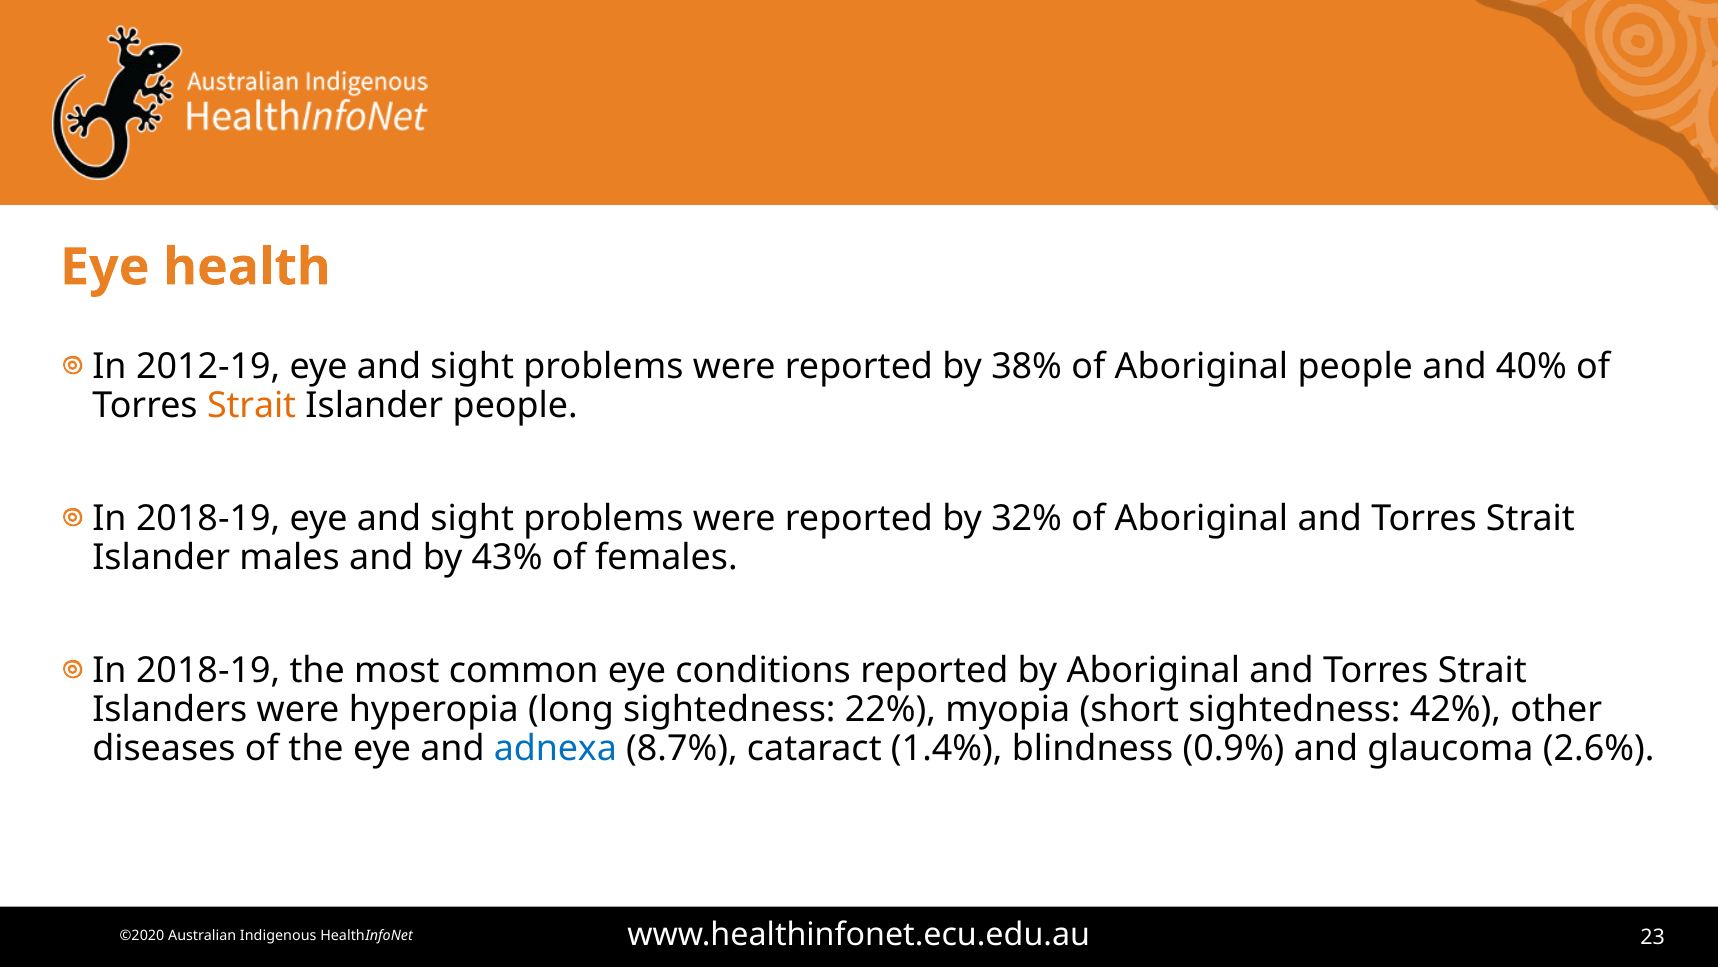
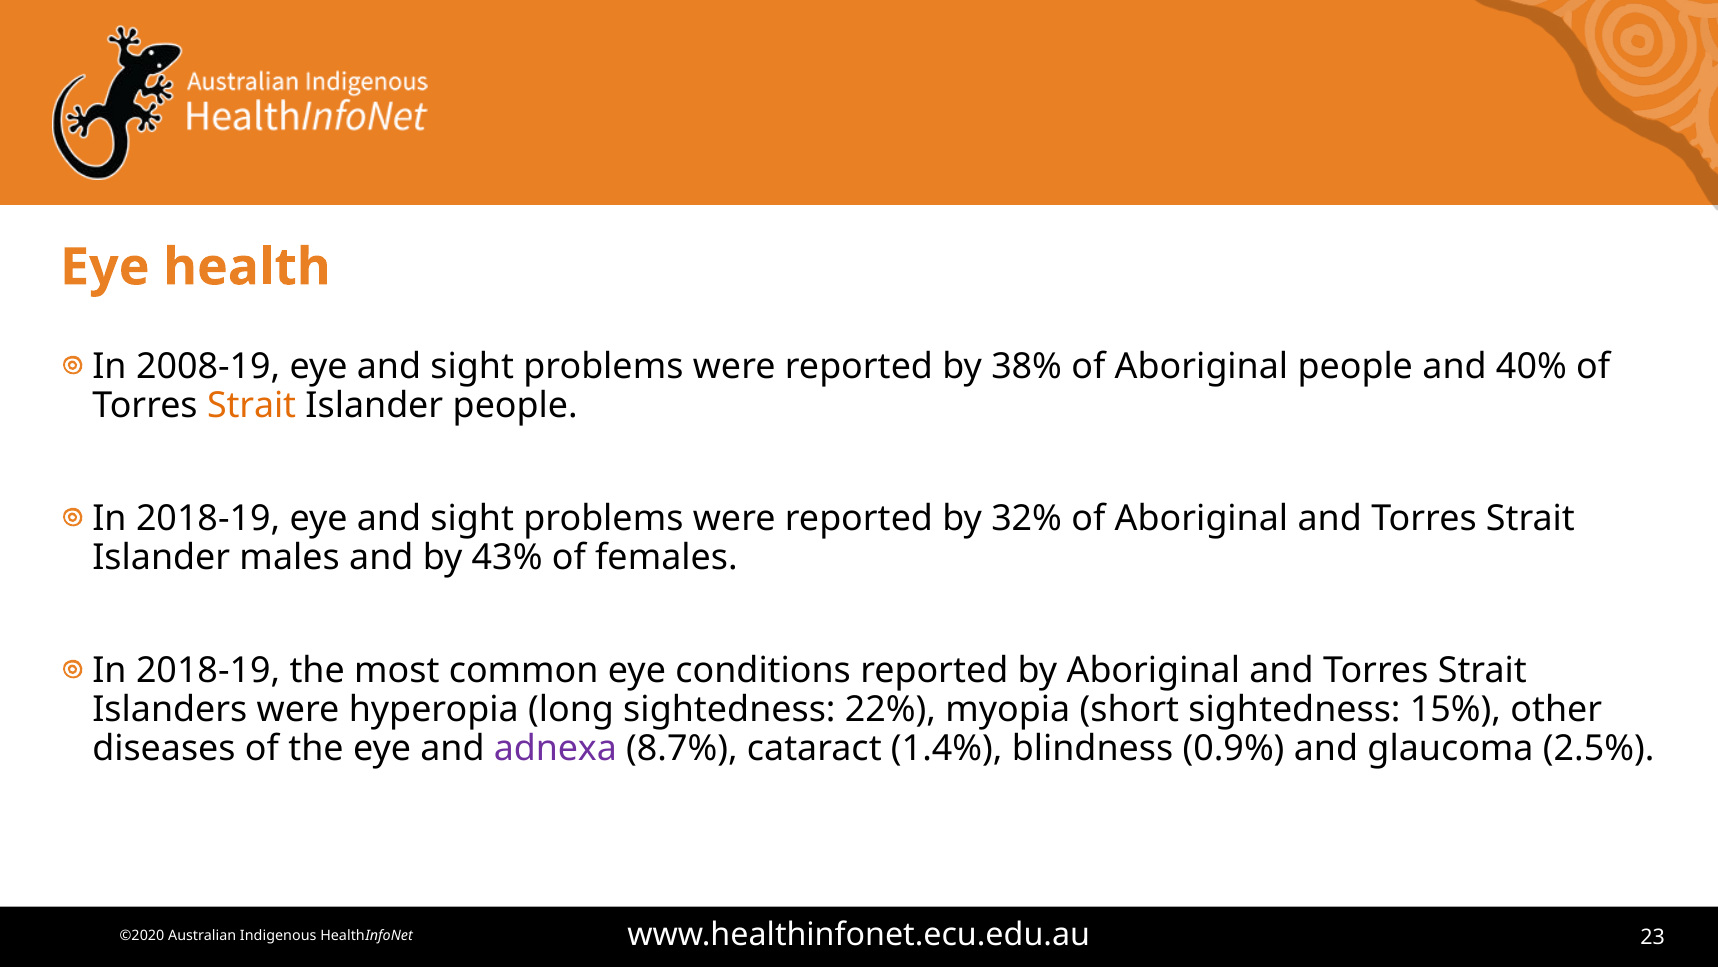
2012-19: 2012-19 -> 2008-19 (208, 367)
42%: 42% -> 15% (1455, 709)
adnexa colour: blue -> purple (555, 748)
2.6%: 2.6% -> 2.5% (1599, 748)
